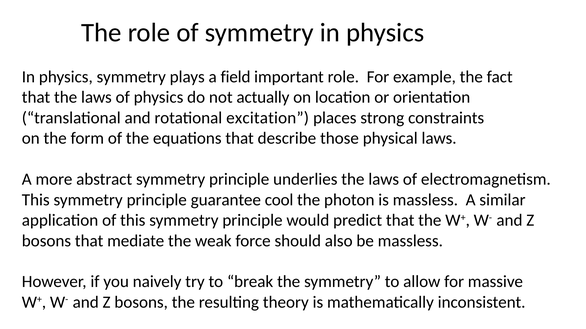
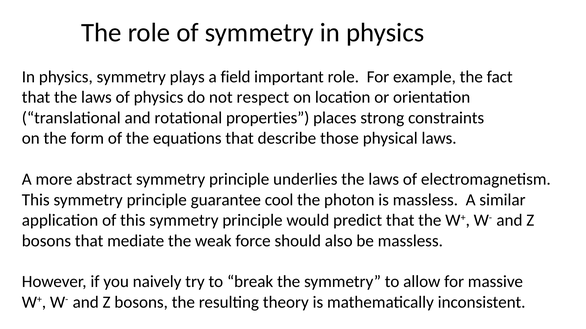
actually: actually -> respect (263, 98)
excitation: excitation -> properties (268, 118)
